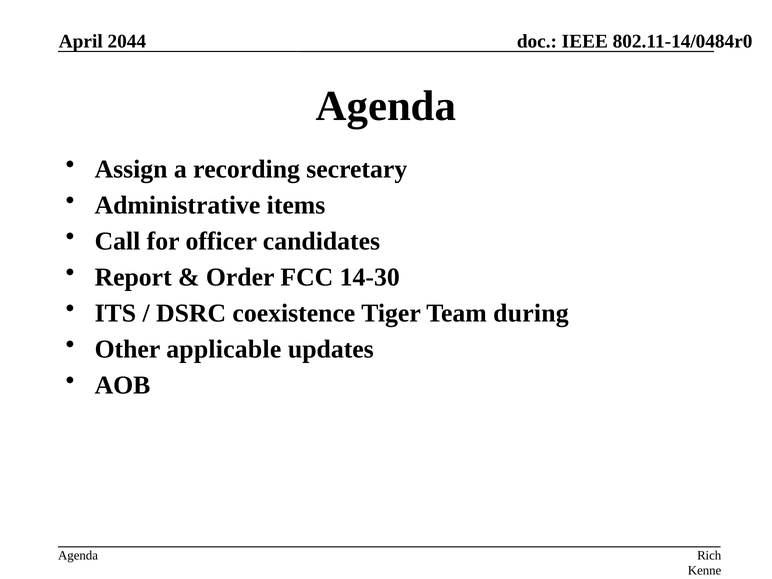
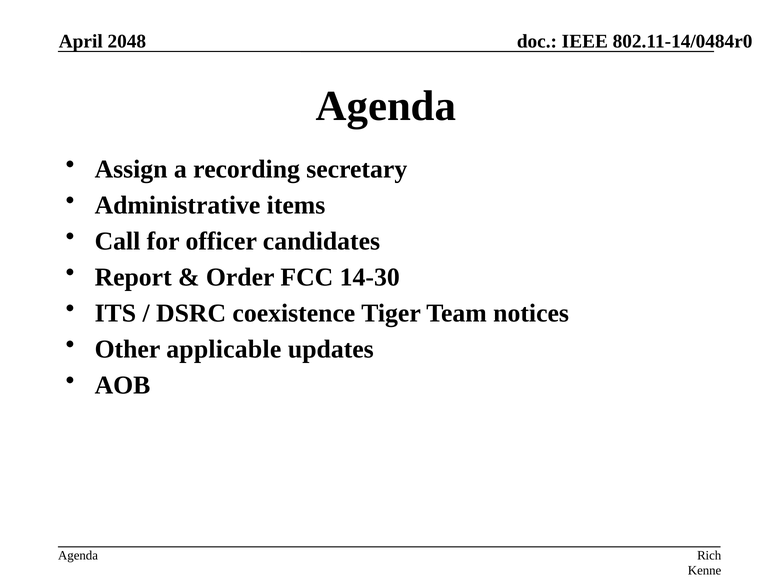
2044: 2044 -> 2048 (127, 41)
during: during -> notices (531, 313)
